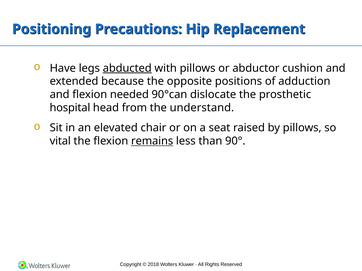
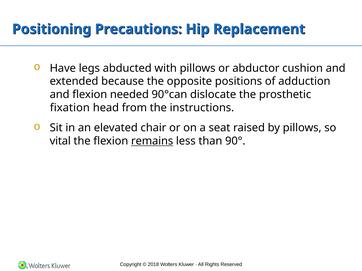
abducted underline: present -> none (127, 68)
hospital: hospital -> fixation (70, 108)
understand: understand -> instructions (202, 108)
